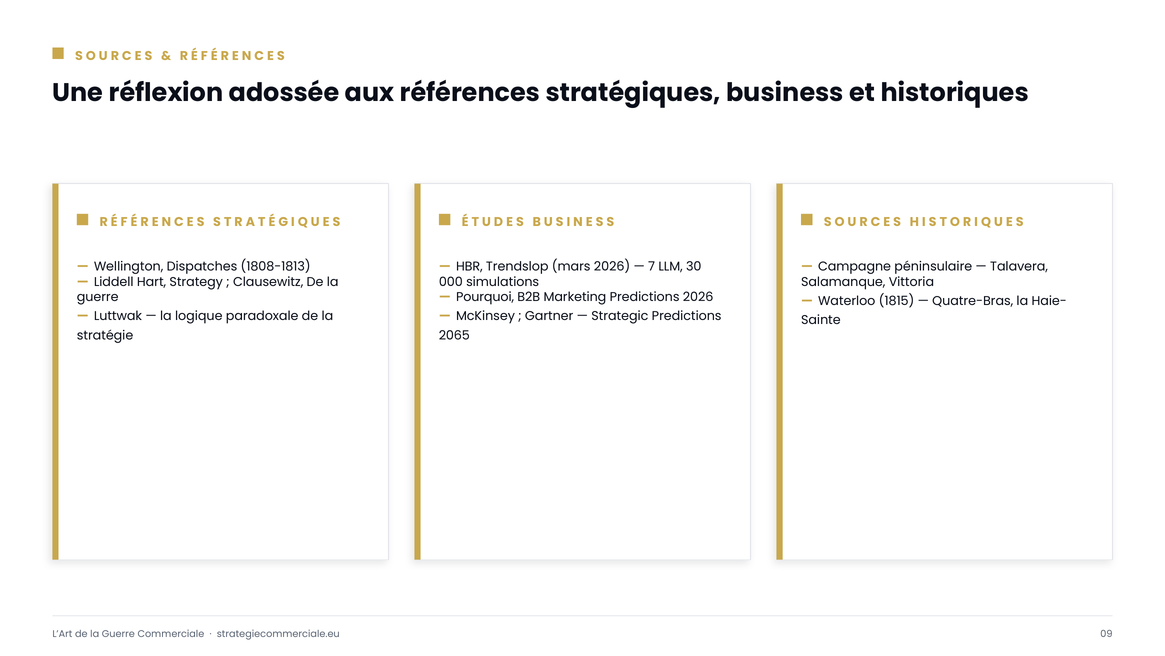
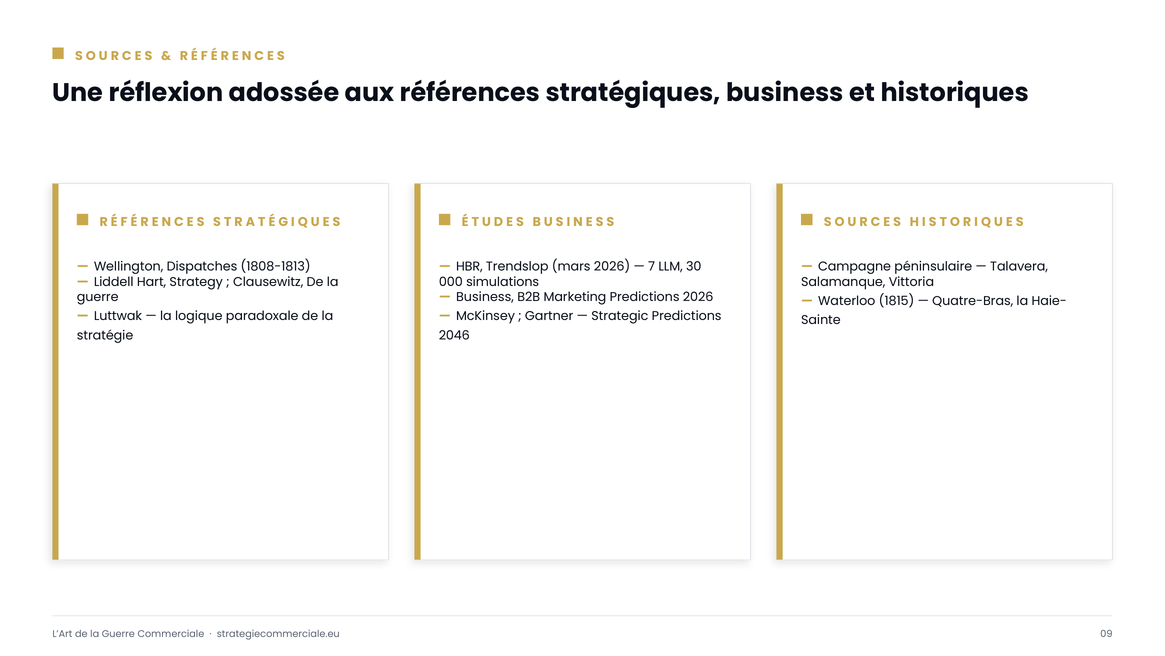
Pourquoi: Pourquoi -> Business (485, 297)
2065: 2065 -> 2046 (454, 335)
